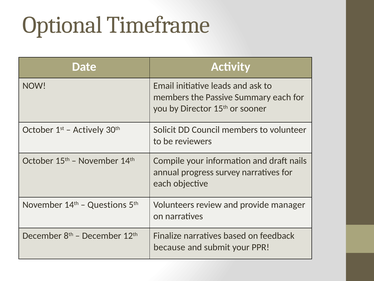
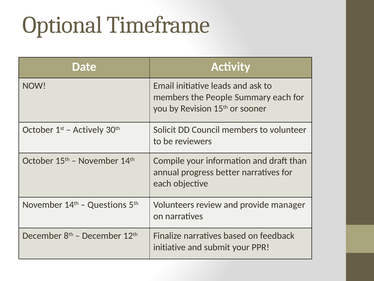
Passive: Passive -> People (219, 97)
Director: Director -> Revision (196, 108)
nails: nails -> than (298, 160)
survey: survey -> better (228, 172)
because: because -> initiative (169, 247)
